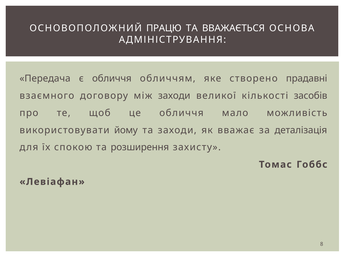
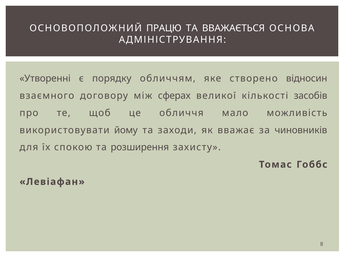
Передача: Передача -> Утворенні (45, 79)
є обличчя: обличчя -> порядку (112, 79)
прадавні: прадавні -> відносин (307, 79)
між заходи: заходи -> сферах (174, 96)
деталізація: деталізація -> чиновників (301, 131)
